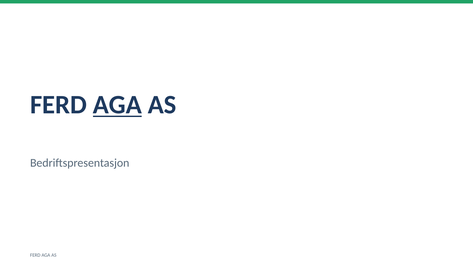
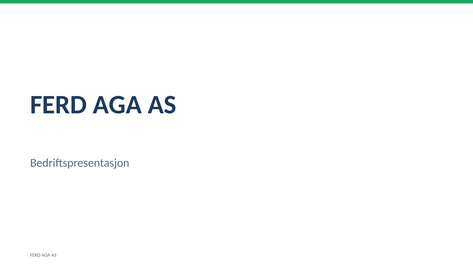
AGA underline: present -> none (117, 105)
